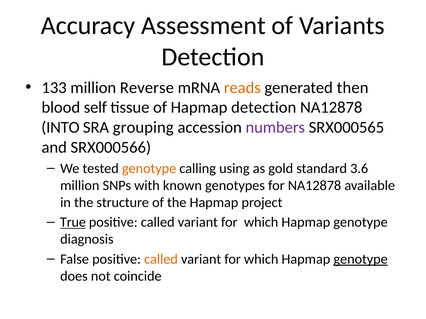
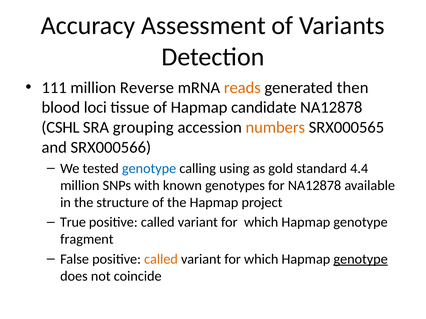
133: 133 -> 111 (54, 88)
self: self -> loci (95, 108)
Hapmap detection: detection -> candidate (264, 108)
INTO: INTO -> CSHL (60, 128)
numbers colour: purple -> orange (275, 128)
genotype colour: orange -> blue (149, 169)
3.6: 3.6 -> 4.4 (359, 169)
True underline: present -> none (73, 223)
diagnosis: diagnosis -> fragment (87, 240)
